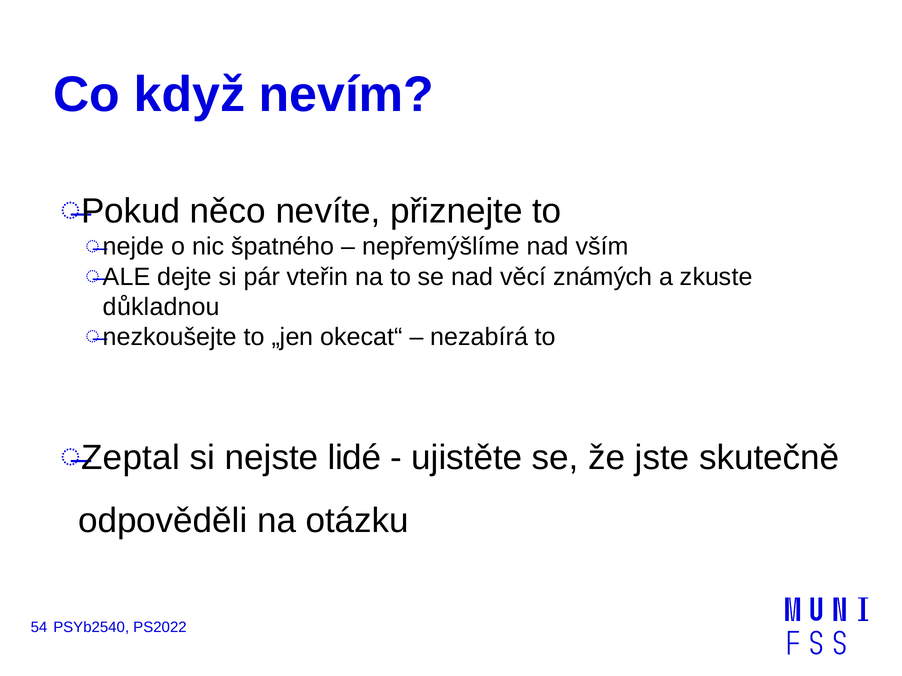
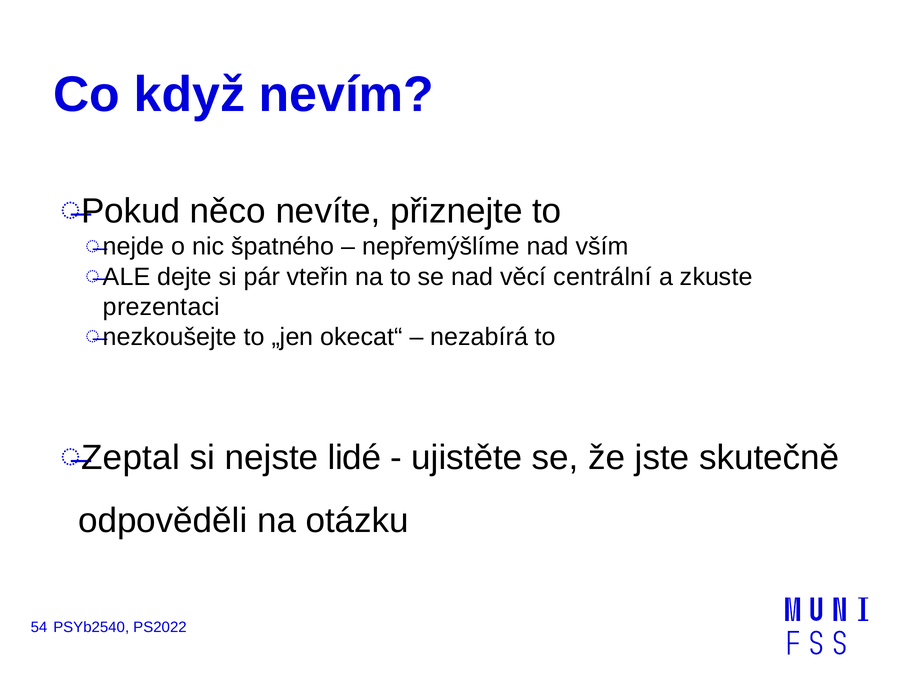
známých: známých -> centrální (603, 277)
důkladnou: důkladnou -> prezentaci (161, 307)
